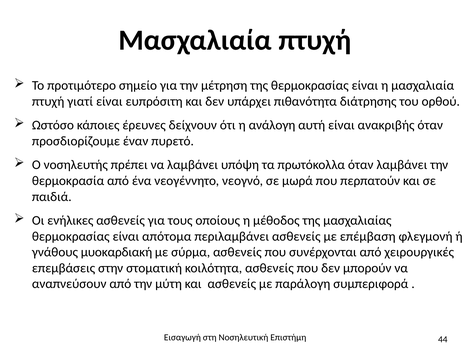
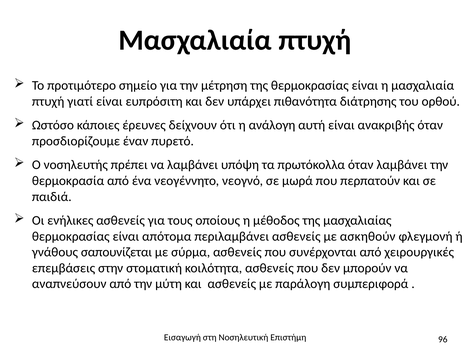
επέμβαση: επέμβαση -> ασκηθούν (368, 236)
μυοκαρδιακή: μυοκαρδιακή -> σαπουνίζεται (116, 252)
44: 44 -> 96 (443, 339)
